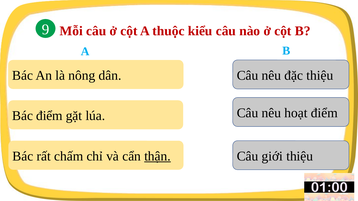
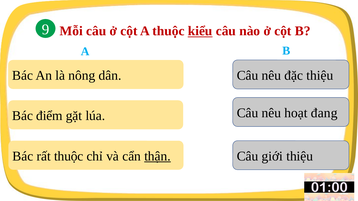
kiểu underline: none -> present (200, 31)
hoạt điểm: điểm -> đang (324, 113)
rất chấm: chấm -> thuộc (69, 156)
